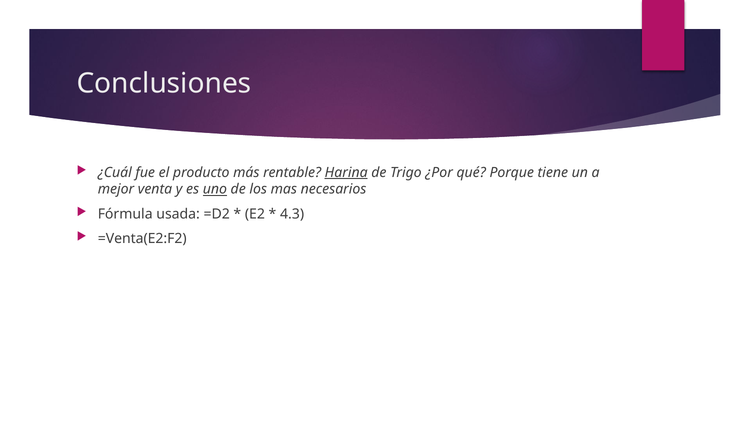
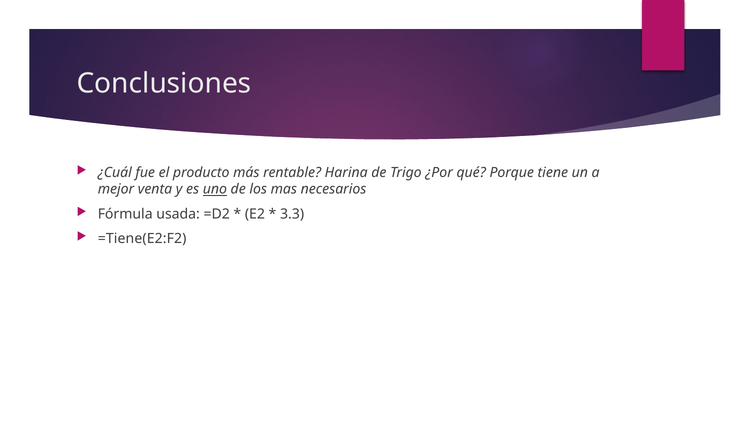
Harina underline: present -> none (346, 172)
4.3: 4.3 -> 3.3 (292, 214)
=Venta(E2:F2: =Venta(E2:F2 -> =Tiene(E2:F2 (142, 239)
